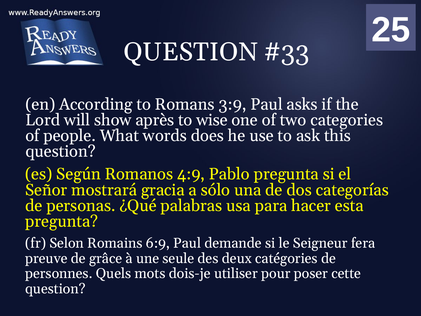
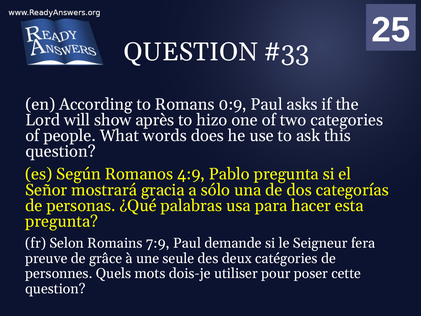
3:9: 3:9 -> 0:9 (233, 104)
wise: wise -> hizo (212, 120)
6:9: 6:9 -> 7:9 (158, 243)
